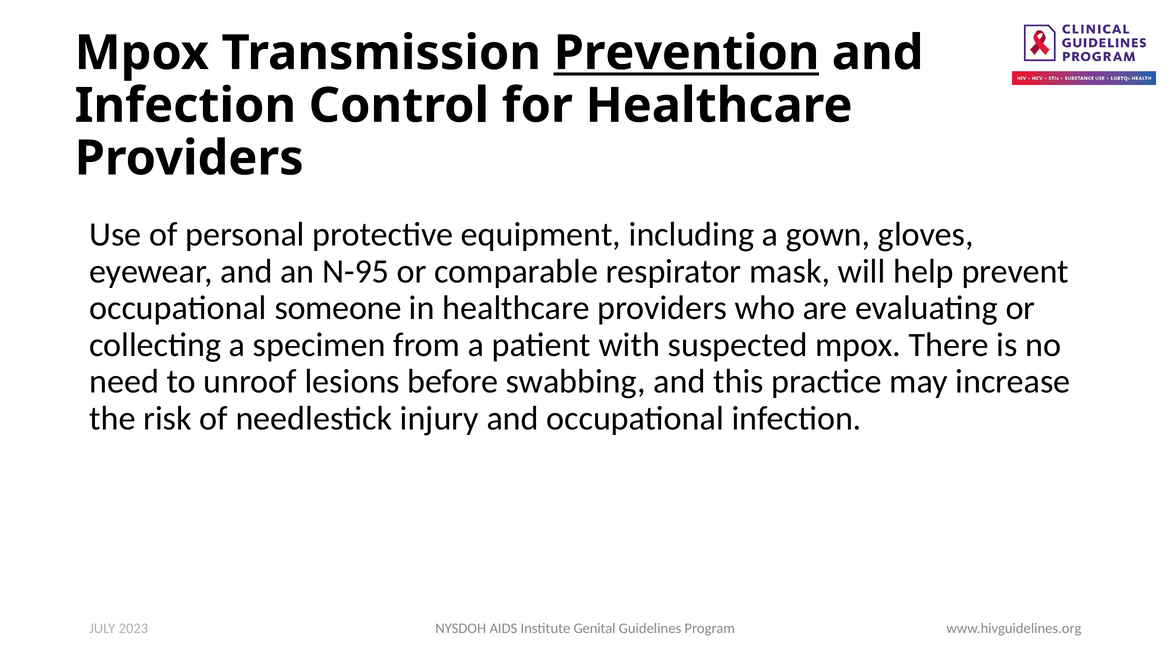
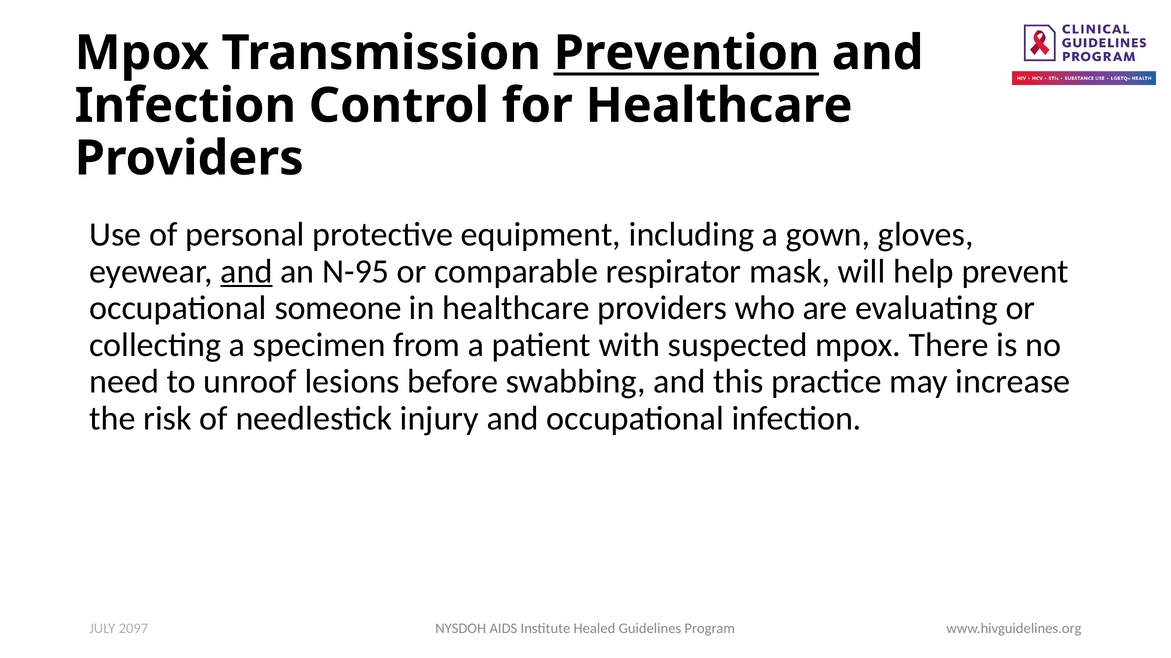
and underline: none -> present (246, 272)
Genital: Genital -> Healed (594, 629)
2023: 2023 -> 2097 (133, 629)
